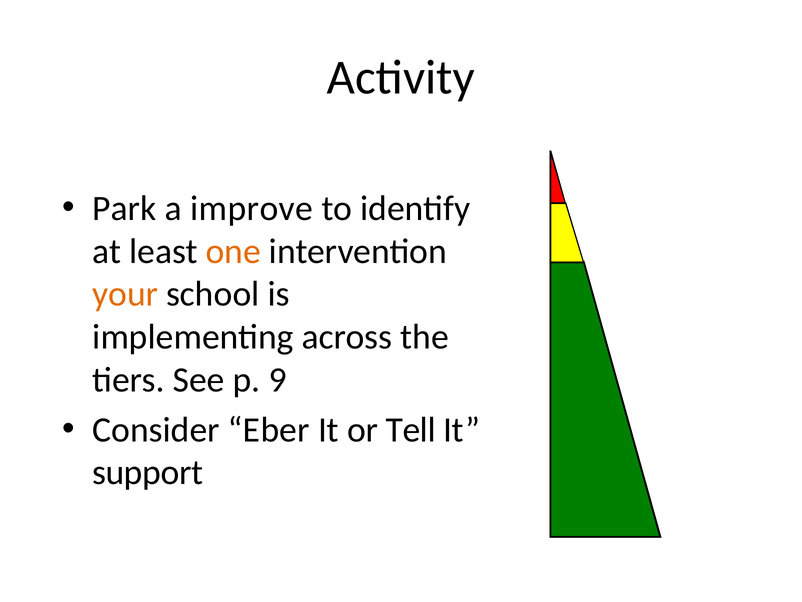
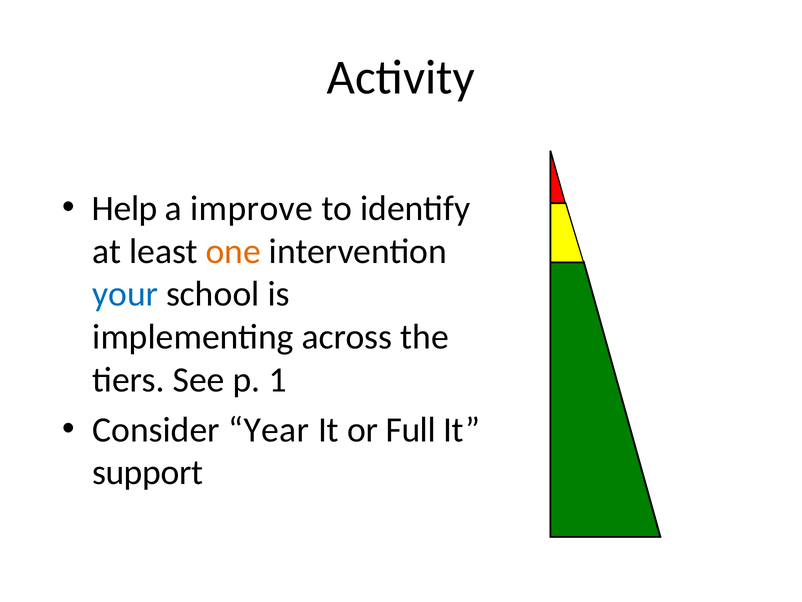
Park: Park -> Help (125, 208)
your colour: orange -> blue (125, 294)
9: 9 -> 1 (278, 379)
Eber: Eber -> Year (269, 429)
Tell: Tell -> Full (411, 429)
